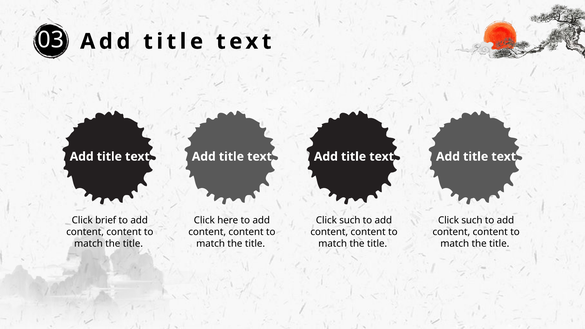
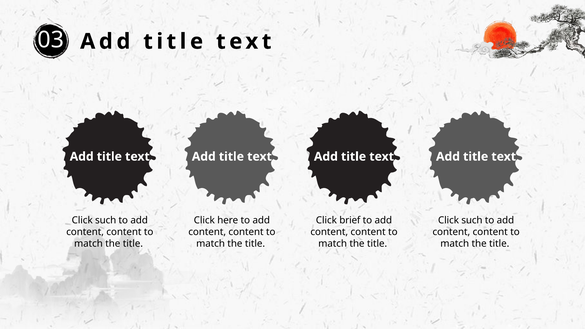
brief: brief -> such (106, 220)
such: such -> brief (350, 220)
